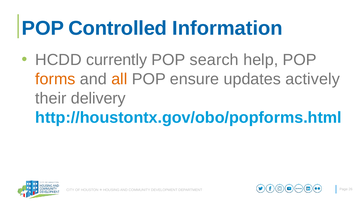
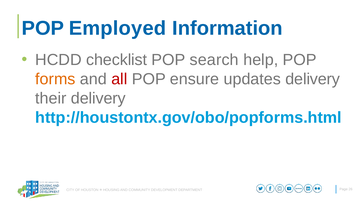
Controlled: Controlled -> Employed (117, 28)
currently: currently -> checklist (117, 60)
all colour: orange -> red (119, 79)
updates actively: actively -> delivery (313, 79)
